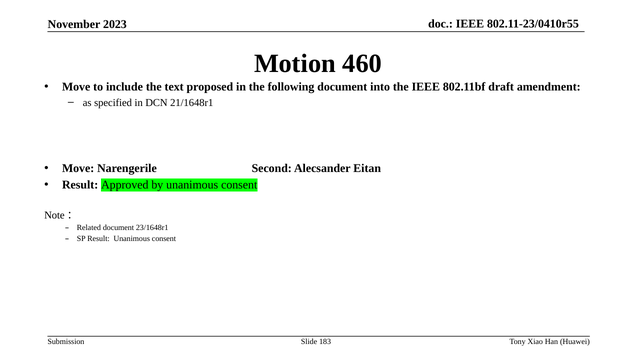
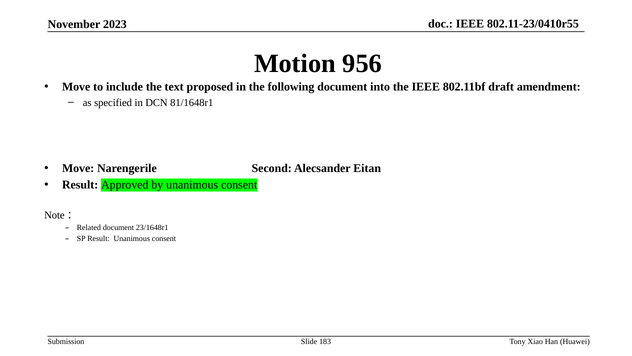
460: 460 -> 956 (362, 63)
21/1648r1: 21/1648r1 -> 81/1648r1 (192, 102)
